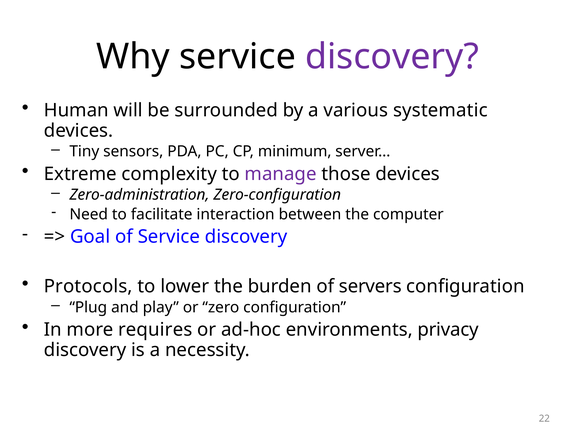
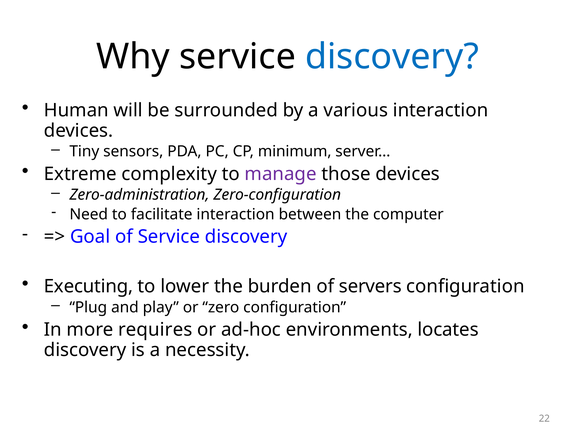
discovery colour: purple -> blue (392, 57)
various systematic: systematic -> interaction (441, 110)
Protocols: Protocols -> Executing (88, 286)
privacy: privacy -> locates (448, 329)
